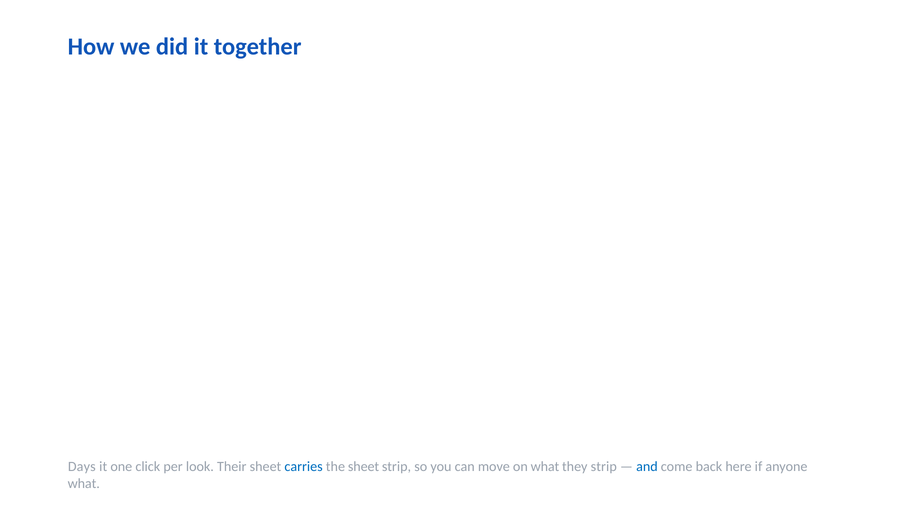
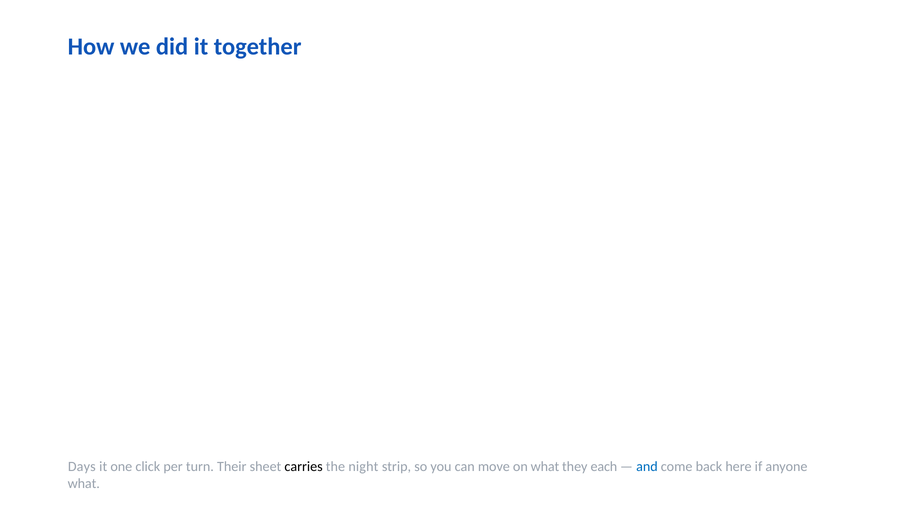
look: look -> turn (200, 467)
carries colour: blue -> black (304, 467)
the sheet: sheet -> night (363, 467)
they strip: strip -> each (604, 467)
